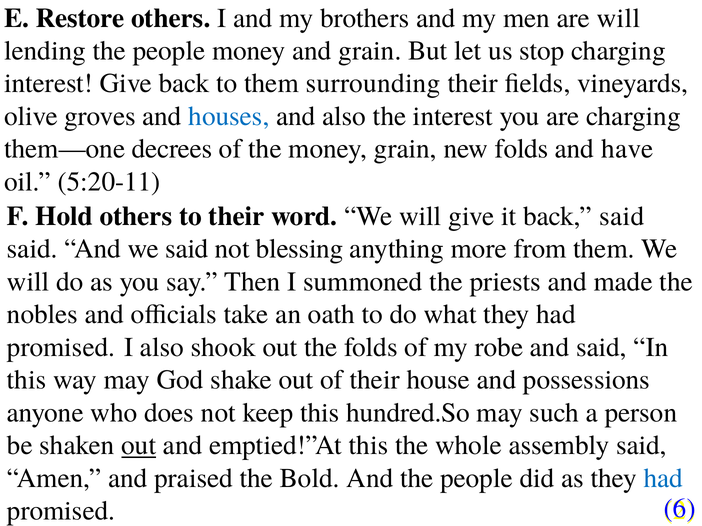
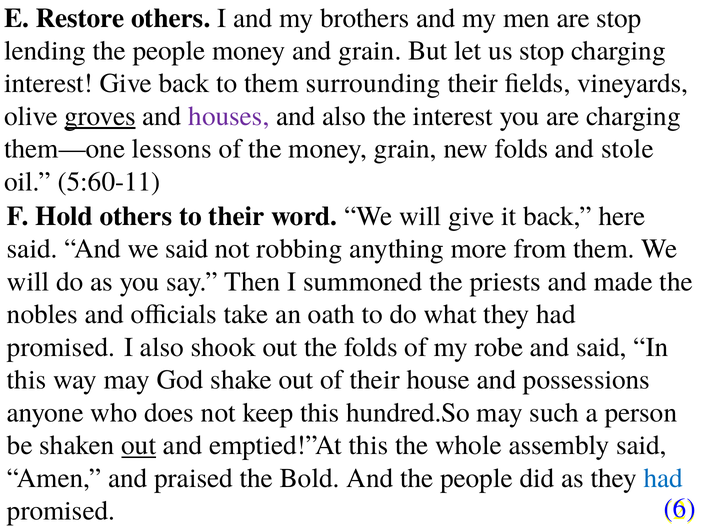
are will: will -> stop (619, 18)
groves underline: none -> present (100, 116)
houses colour: blue -> purple (229, 116)
decrees: decrees -> lessons (172, 149)
have: have -> stole (627, 149)
5:20-11: 5:20-11 -> 5:60-11 (109, 182)
back said: said -> here (622, 216)
blessing: blessing -> robbing (299, 249)
